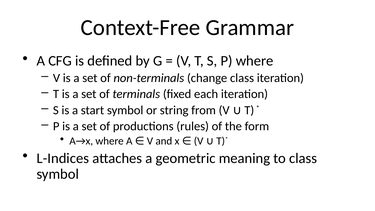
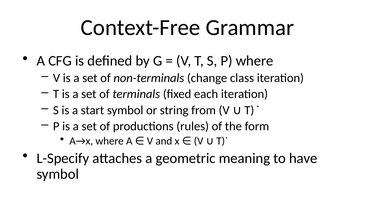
L-Indices: L-Indices -> L-Specify (63, 158)
to class: class -> have (303, 158)
